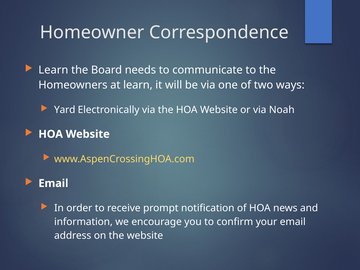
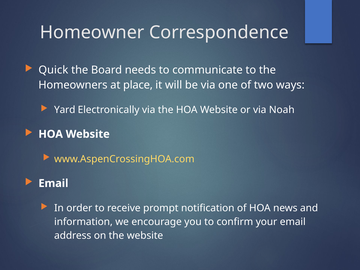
Learn: Learn -> Quick (53, 70)
at learn: learn -> place (138, 85)
